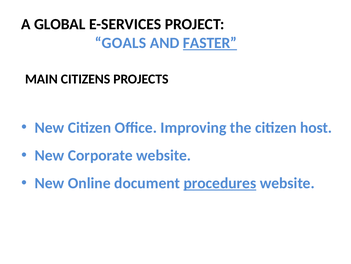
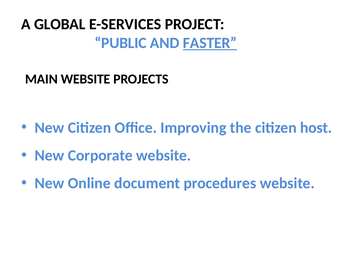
GOALS: GOALS -> PUBLIC (121, 43)
MAIN CITIZENS: CITIZENS -> WEBSITE (86, 79)
procedures underline: present -> none (220, 183)
